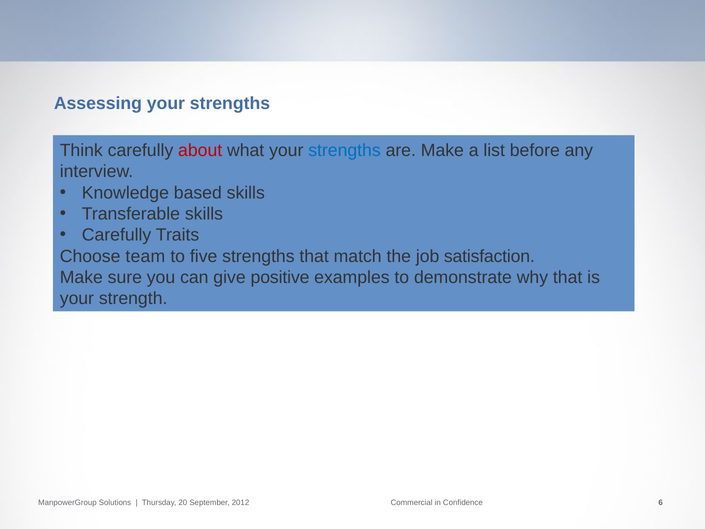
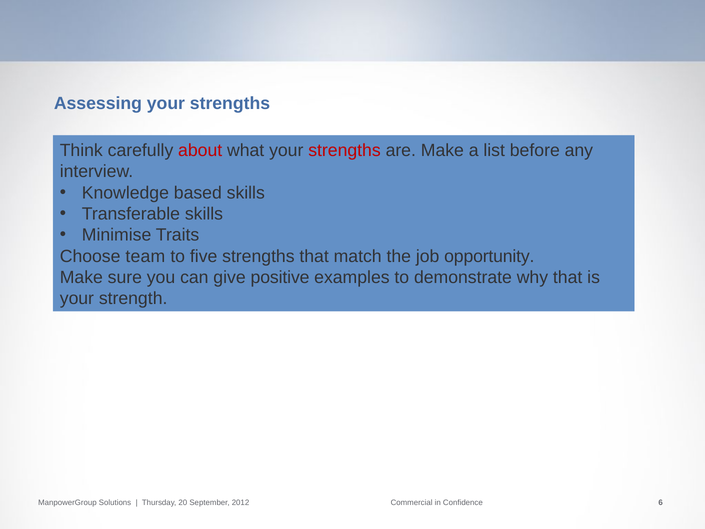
strengths colour: blue -> red (345, 150)
Carefully: Carefully -> Minimise (117, 235)
satisfaction: satisfaction -> opportunity (489, 256)
